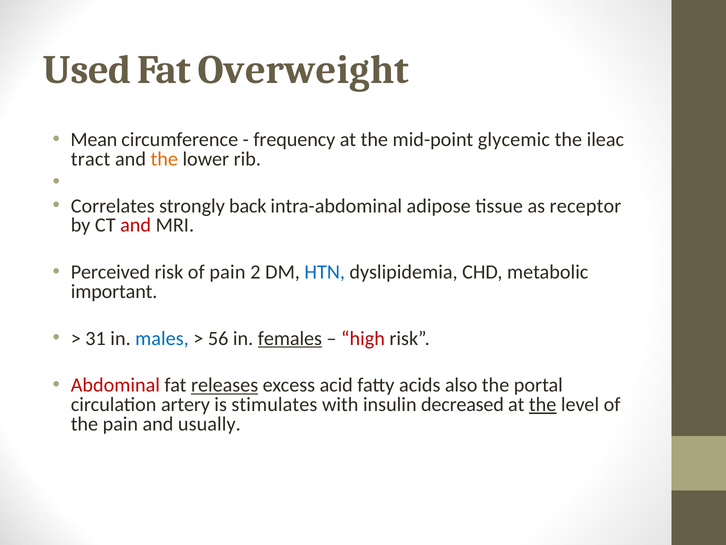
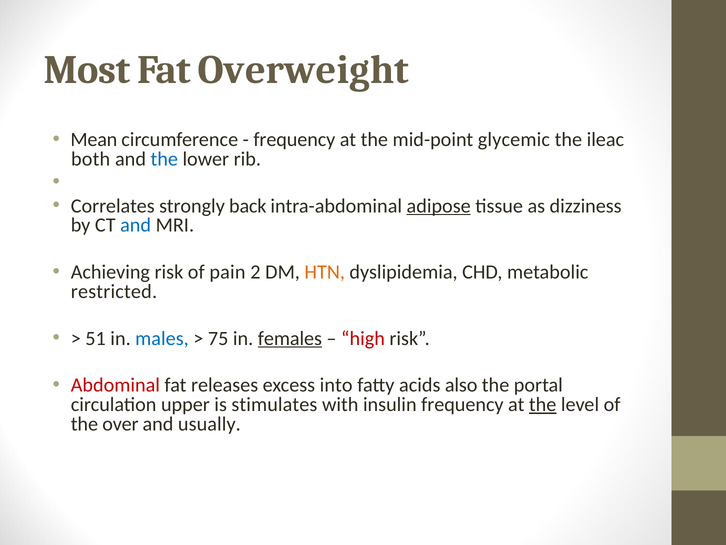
Used: Used -> Most (87, 70)
tract: tract -> both (91, 159)
the colour: orange -> blue (164, 159)
adipose underline: none -> present (439, 206)
receptor: receptor -> dizziness (586, 206)
and colour: red -> blue (136, 225)
Perceived: Perceived -> Achieving (110, 272)
HTN colour: blue -> orange (325, 272)
important: important -> restricted (114, 291)
31: 31 -> 51 (96, 338)
56: 56 -> 75 (218, 338)
releases underline: present -> none (225, 385)
acid: acid -> into (336, 385)
artery: artery -> upper (185, 404)
insulin decreased: decreased -> frequency (462, 404)
the pain: pain -> over (120, 424)
